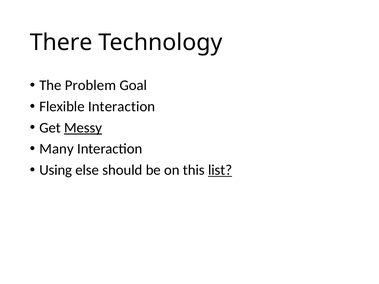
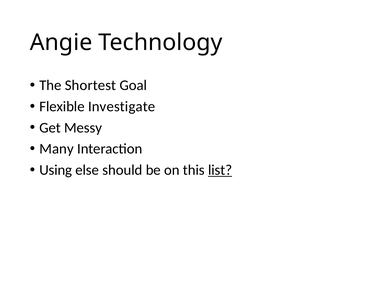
There: There -> Angie (61, 42)
Problem: Problem -> Shortest (90, 85)
Flexible Interaction: Interaction -> Investigate (122, 107)
Messy underline: present -> none (83, 128)
